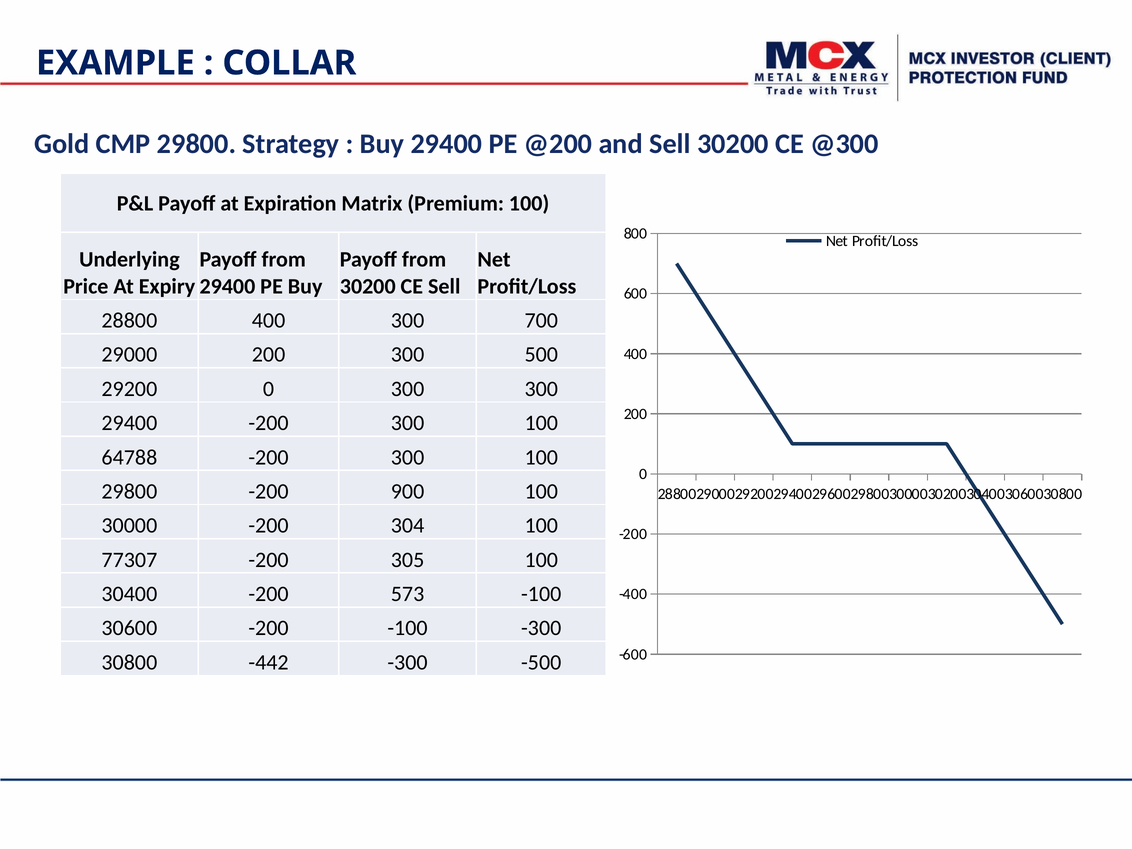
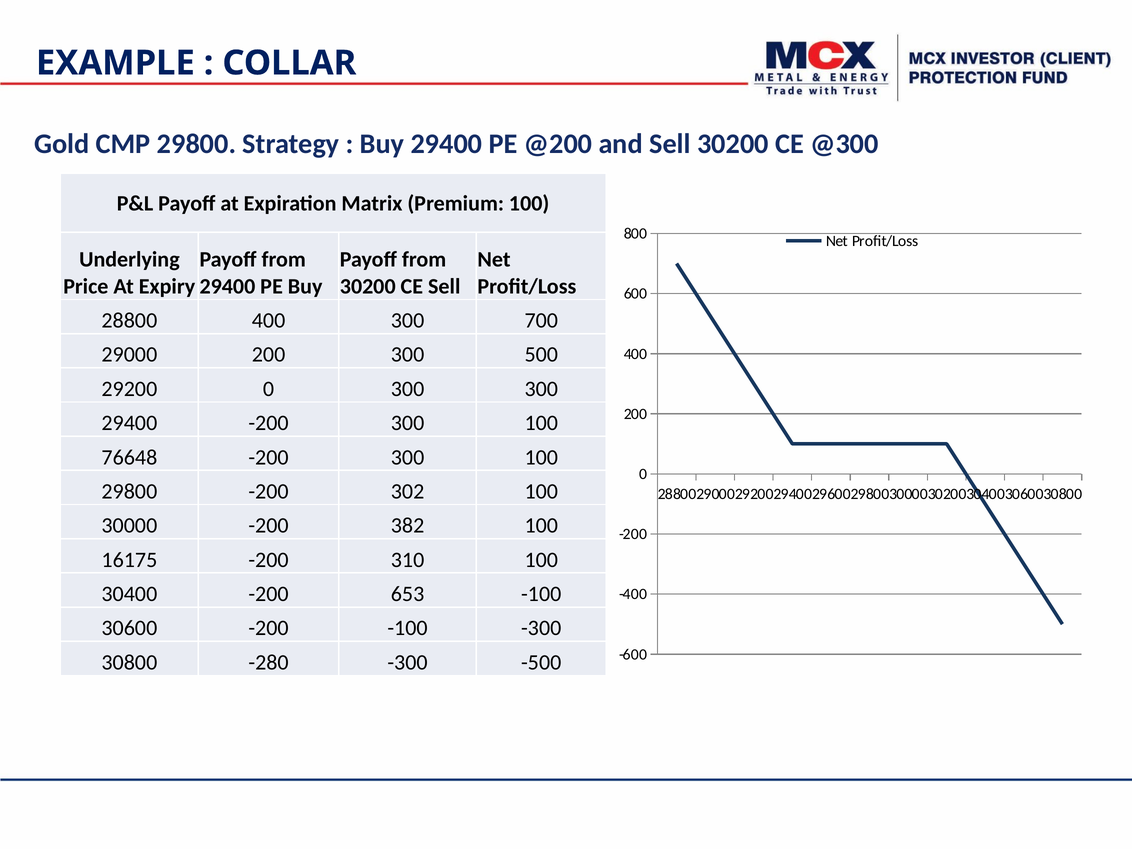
64788: 64788 -> 76648 (129, 457)
900: 900 -> 302 (408, 491)
304: 304 -> 382 (408, 526)
77307: 77307 -> 16175 (129, 560)
305: 305 -> 310 (408, 560)
573: 573 -> 653 (408, 594)
-442: -442 -> -280 (269, 662)
